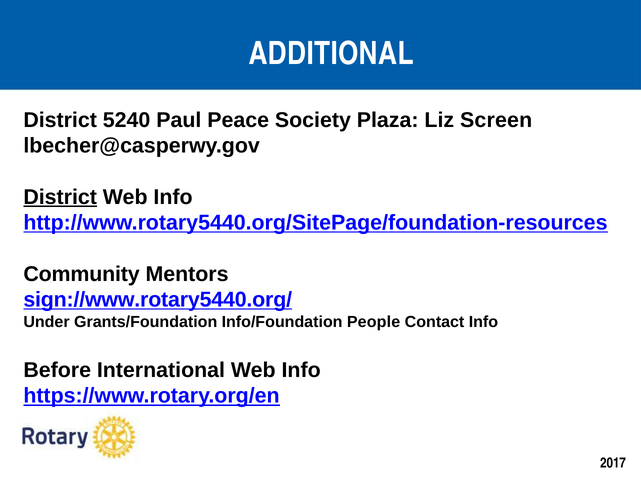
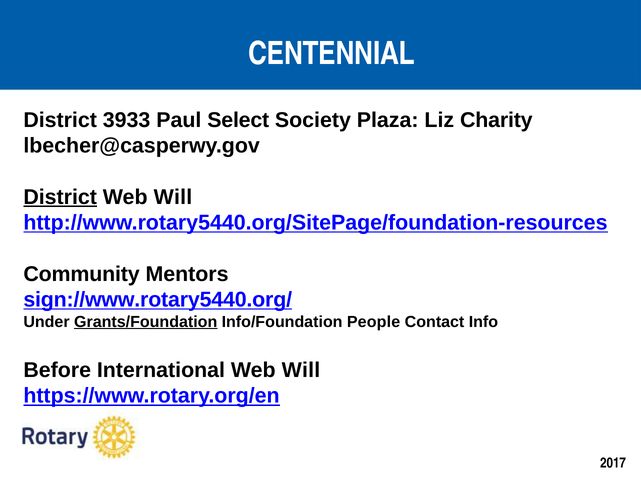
ADDITIONAL: ADDITIONAL -> CENTENNIAL (331, 54)
5240: 5240 -> 3933 (127, 120)
Peace: Peace -> Select (238, 120)
Screen: Screen -> Charity (496, 120)
Info: Info -> Will (173, 197)
Grants/Foundation underline: none -> present (146, 322)
International Web Info: Info -> Will (301, 370)
